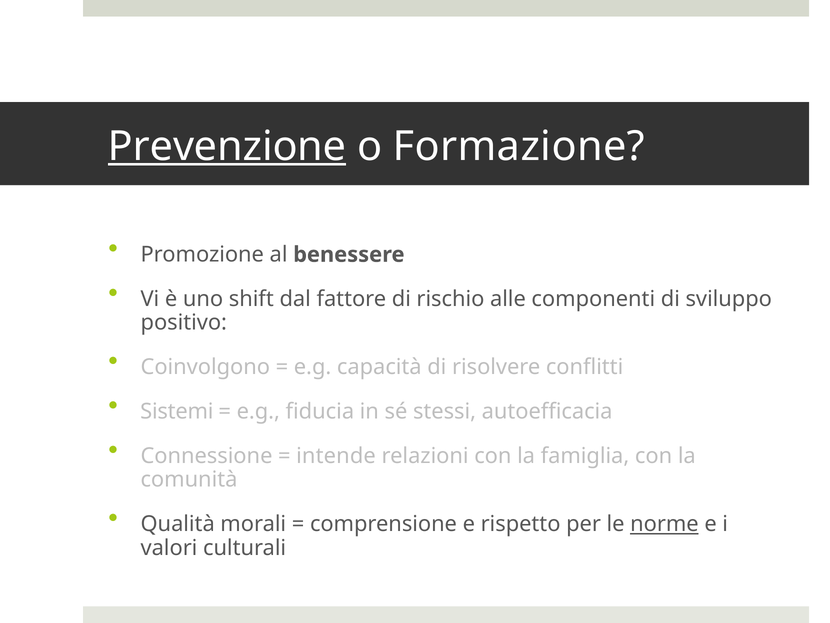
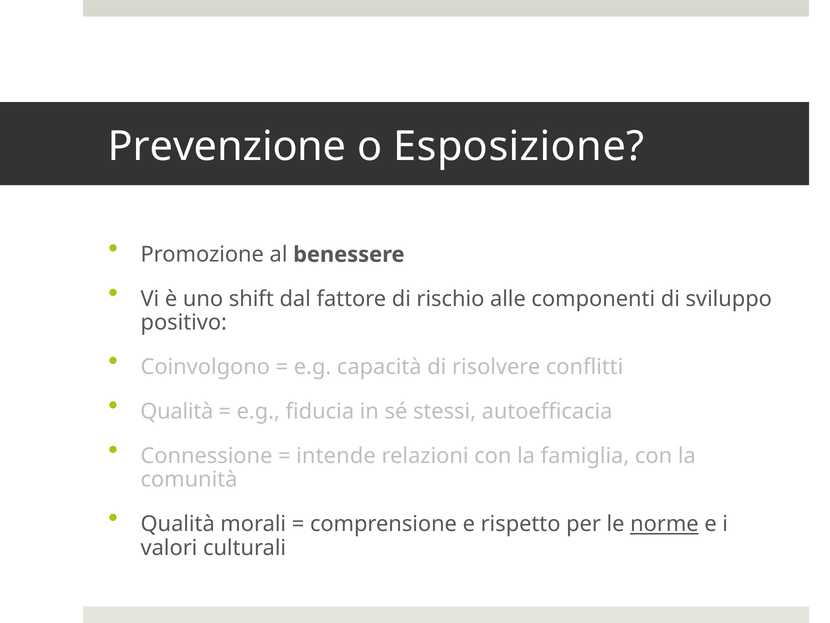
Prevenzione underline: present -> none (227, 146)
Formazione: Formazione -> Esposizione (519, 146)
Sistemi: Sistemi -> Qualità (177, 411)
